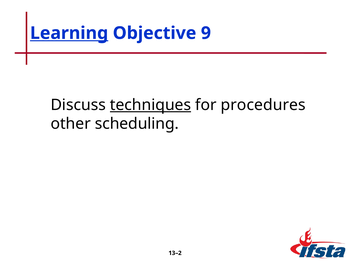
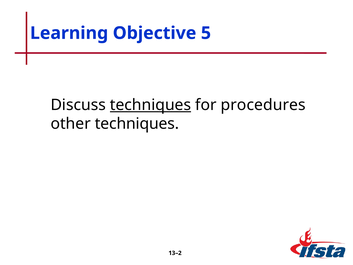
Learning underline: present -> none (69, 33)
9: 9 -> 5 (206, 33)
other scheduling: scheduling -> techniques (137, 124)
